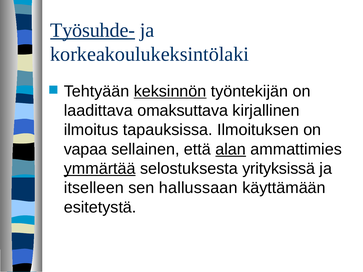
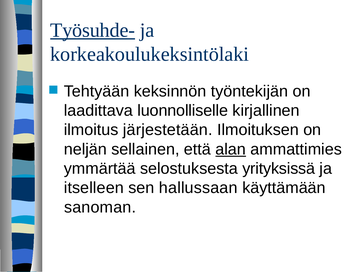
keksinnön underline: present -> none (170, 91)
omaksuttava: omaksuttava -> luonnolliselle (183, 111)
tapauksissa: tapauksissa -> järjestetään (168, 130)
vapaa: vapaa -> neljän (85, 149)
ymmärtää underline: present -> none (100, 169)
esitetystä: esitetystä -> sanoman (100, 207)
